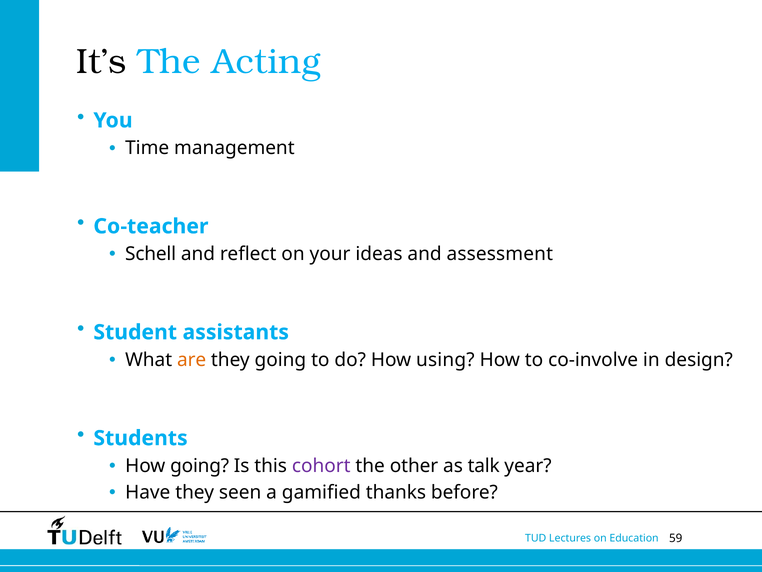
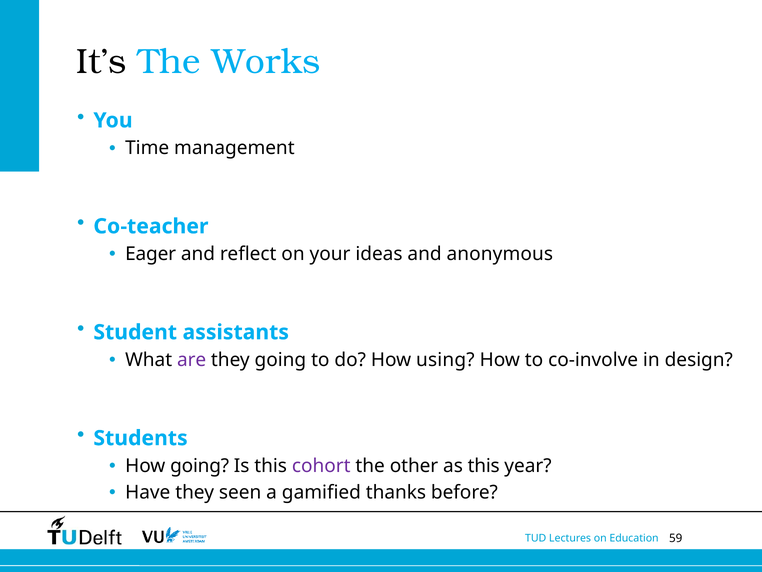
Acting: Acting -> Works (266, 61)
Schell: Schell -> Eager (151, 254)
assessment: assessment -> anonymous (500, 254)
are colour: orange -> purple (192, 360)
as talk: talk -> this (484, 465)
